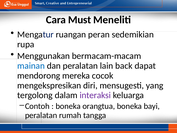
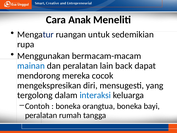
Must: Must -> Anak (80, 20)
peran: peran -> untuk (99, 34)
interaksi colour: purple -> blue (95, 95)
